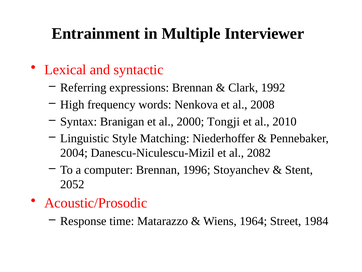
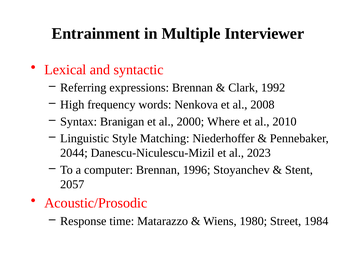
Tongji: Tongji -> Where (224, 121)
2004: 2004 -> 2044 (74, 153)
2082: 2082 -> 2023 (259, 153)
2052: 2052 -> 2057 (72, 184)
1964: 1964 -> 1980 (253, 221)
